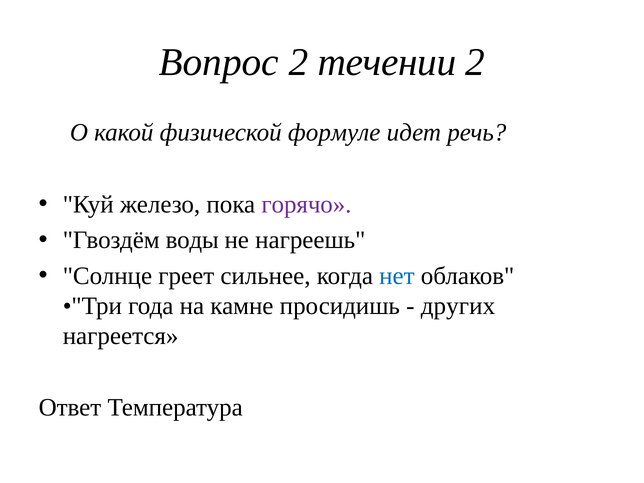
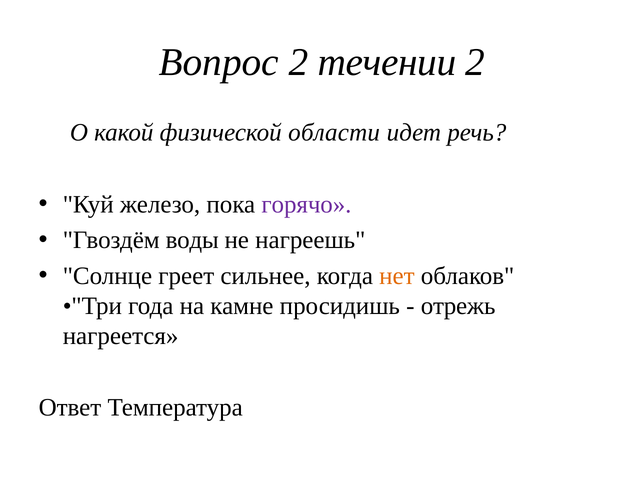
формуле: формуле -> области (334, 133)
нет colour: blue -> orange (397, 276)
других: других -> отрежь (458, 306)
